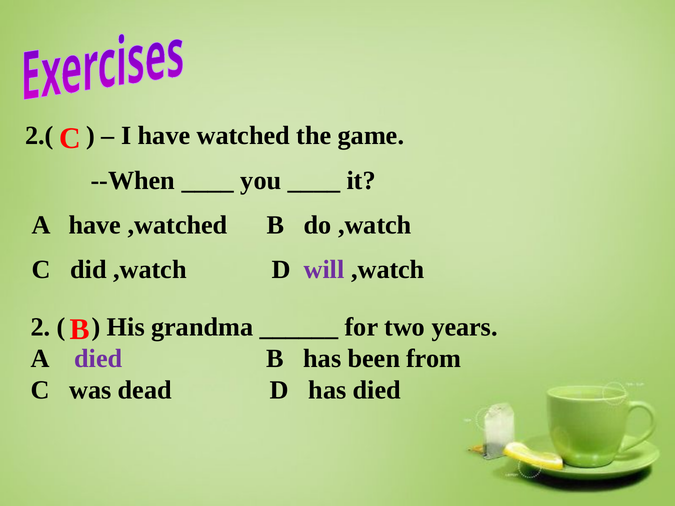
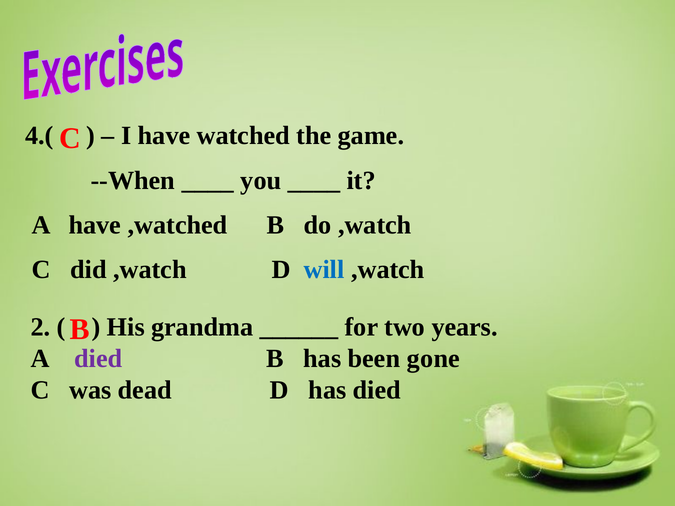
2.(: 2.( -> 4.( (39, 136)
will colour: purple -> blue (324, 270)
from: from -> gone (433, 359)
